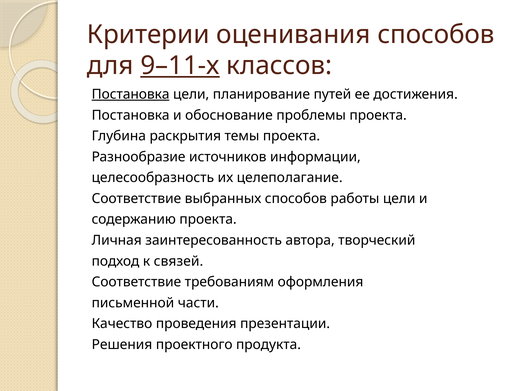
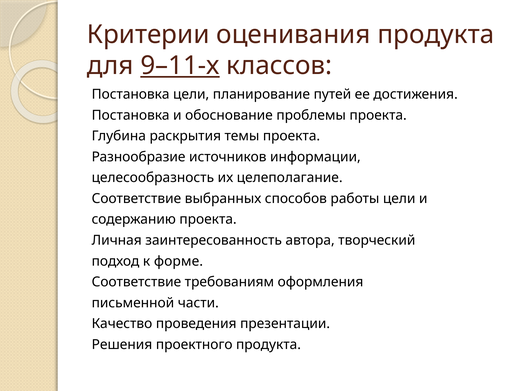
оценивания способов: способов -> продукта (436, 34)
Постановка underline: present -> none (131, 94)
связей: связей -> форме (178, 261)
